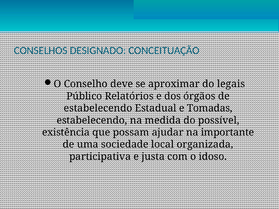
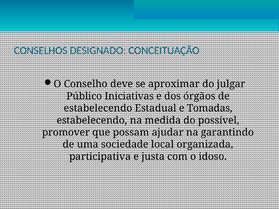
legais: legais -> julgar (231, 84)
Relatórios: Relatórios -> Iniciativas (129, 96)
existência: existência -> promover (66, 133)
importante: importante -> garantindo (227, 133)
